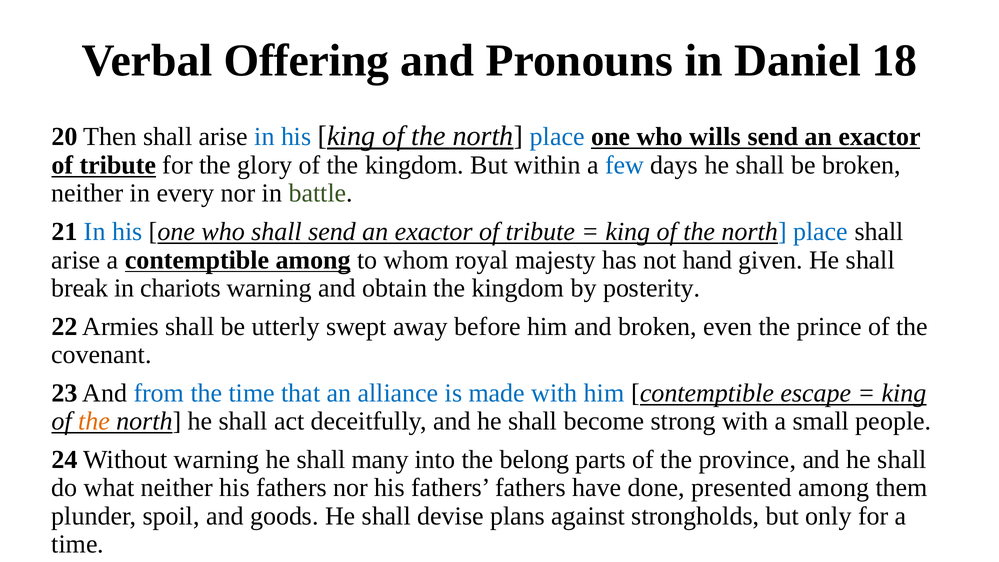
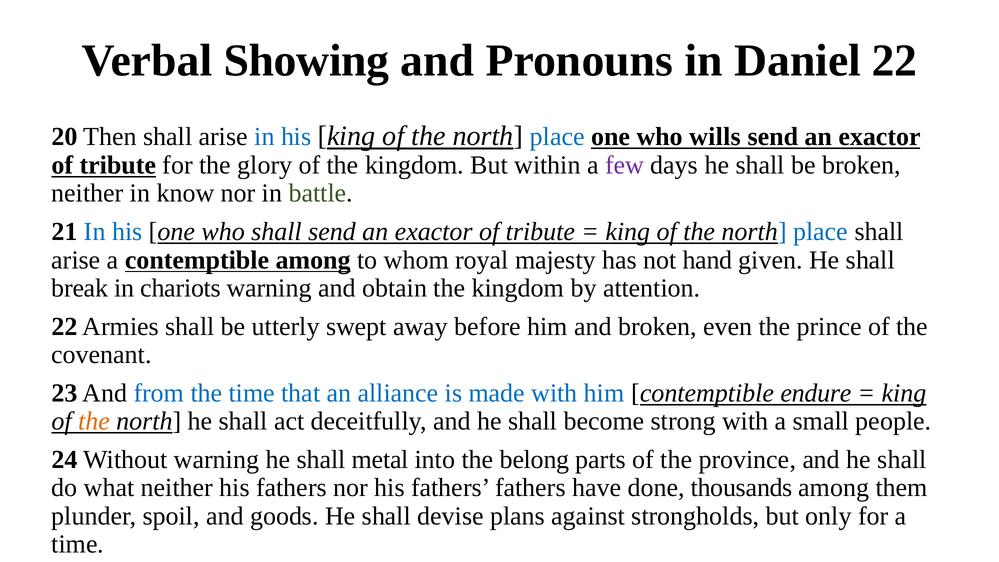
Offering: Offering -> Showing (307, 61)
Daniel 18: 18 -> 22 (894, 61)
few colour: blue -> purple (625, 165)
every: every -> know (185, 193)
posterity: posterity -> attention (652, 288)
escape: escape -> endure (816, 393)
many: many -> metal (380, 460)
presented: presented -> thousands (742, 488)
